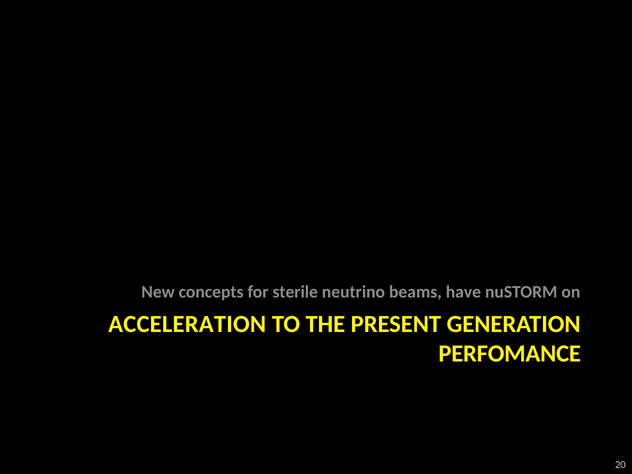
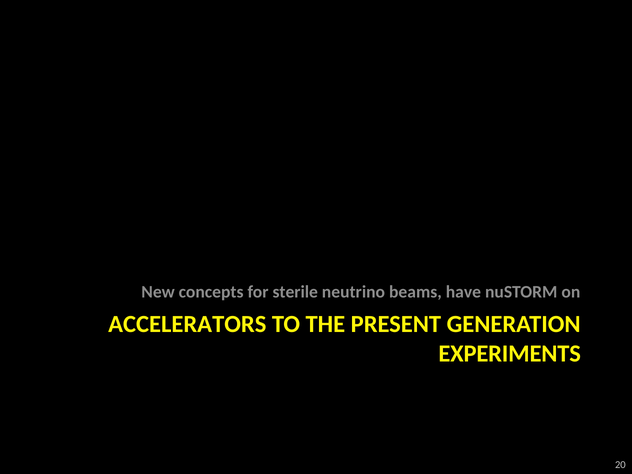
ACCELERATION: ACCELERATION -> ACCELERATORS (187, 324)
PERFOMANCE: PERFOMANCE -> EXPERIMENTS (510, 354)
